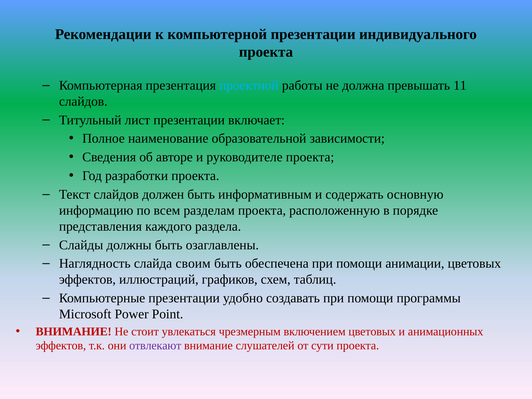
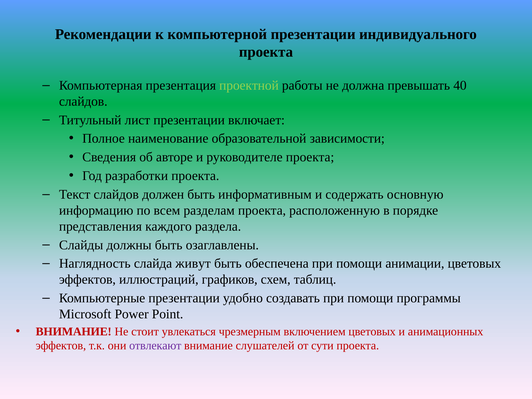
проектной colour: light blue -> light green (249, 85)
11: 11 -> 40 (460, 85)
своим: своим -> живут (193, 264)
